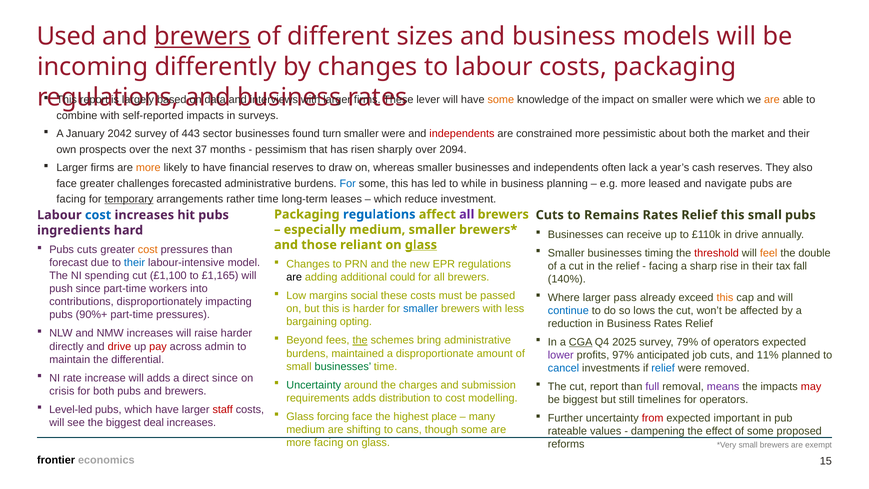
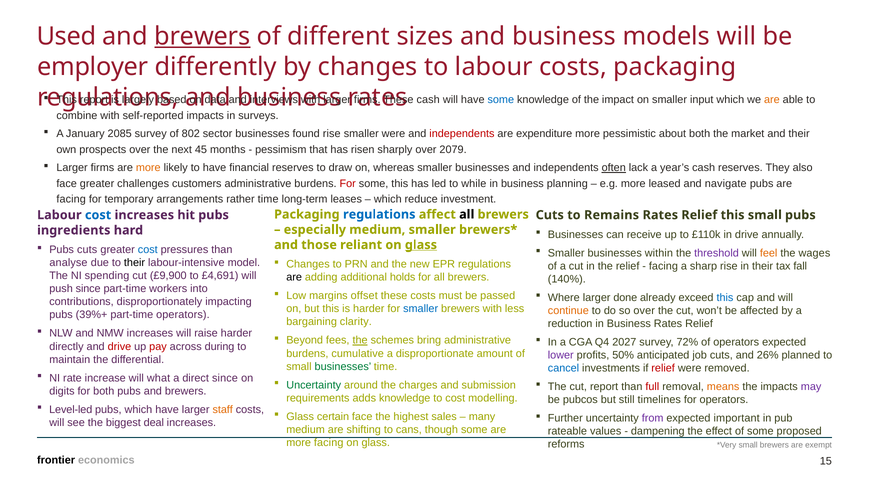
incoming: incoming -> employer (93, 67)
lever: lever -> cash (428, 100)
some colour: orange -> blue (501, 100)
on smaller were: were -> input (702, 100)
2042: 2042 -> 2085 (120, 134)
443: 443 -> 802 (191, 134)
found turn: turn -> rise (332, 134)
constrained: constrained -> expenditure (544, 134)
37: 37 -> 45 (201, 149)
2094: 2094 -> 2079 (453, 149)
often underline: none -> present (614, 168)
forecasted: forecasted -> customers (197, 183)
For colour: blue -> red (348, 183)
temporary underline: present -> none (129, 199)
all colour: purple -> black (467, 214)
cost colour: orange -> blue (148, 250)
timing: timing -> within (659, 253)
threshold colour: red -> purple (717, 253)
double: double -> wages (814, 253)
forecast: forecast -> analyse (68, 263)
their colour: blue -> black (135, 263)
£1,100: £1,100 -> £9,900 (168, 276)
£1,165: £1,165 -> £4,691 (220, 276)
could: could -> holds (403, 277)
social: social -> offset (364, 296)
pass: pass -> done (625, 297)
this colour: orange -> blue (725, 297)
continue colour: blue -> orange (568, 310)
so lows: lows -> over (644, 310)
90%+: 90%+ -> 39%+ (92, 315)
part-time pressures: pressures -> operators (183, 315)
opting: opting -> clarity (356, 322)
CGA underline: present -> none (581, 342)
2025: 2025 -> 2027 (624, 342)
79%: 79% -> 72% (687, 342)
admin: admin -> during (220, 346)
maintained: maintained -> cumulative (358, 353)
97%: 97% -> 50% (623, 355)
11%: 11% -> 26% (768, 355)
relief colour: blue -> red (663, 368)
will adds: adds -> what (159, 378)
full colour: purple -> red (652, 386)
means colour: purple -> orange (723, 386)
may colour: red -> purple (811, 386)
crisis: crisis -> digits (62, 391)
adds distribution: distribution -> knowledge (405, 398)
be biggest: biggest -> pubcos (580, 400)
staff colour: red -> orange (223, 409)
forcing: forcing -> certain (333, 416)
place: place -> sales (444, 416)
from colour: red -> purple (653, 418)
